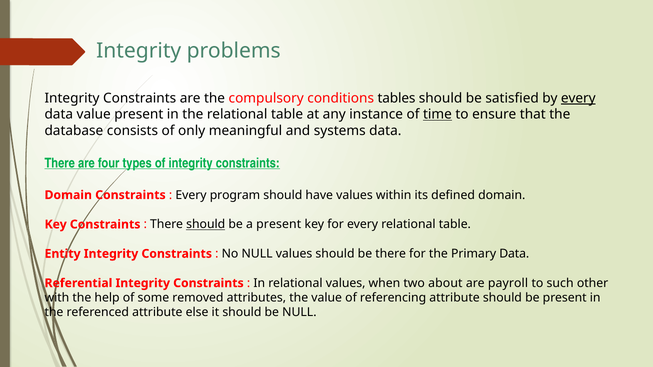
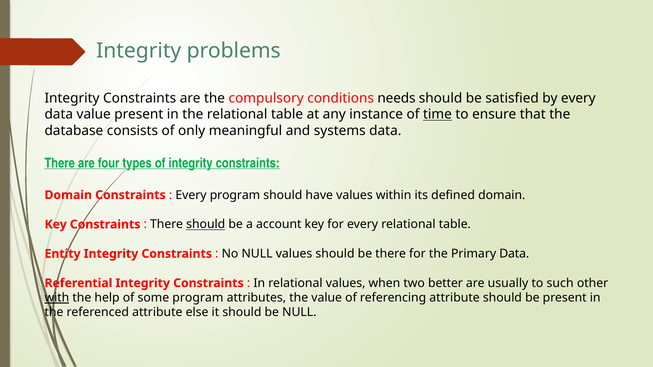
tables: tables -> needs (396, 98)
every underline: present -> none (578, 98)
a present: present -> account (279, 225)
about: about -> better (445, 283)
payroll: payroll -> usually (508, 283)
with underline: none -> present (57, 298)
some removed: removed -> program (198, 298)
